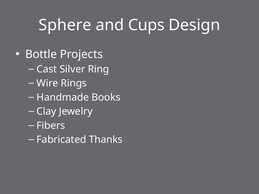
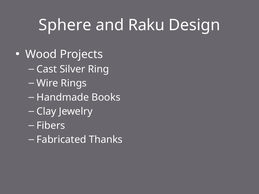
Cups: Cups -> Raku (146, 25)
Bottle: Bottle -> Wood (41, 54)
